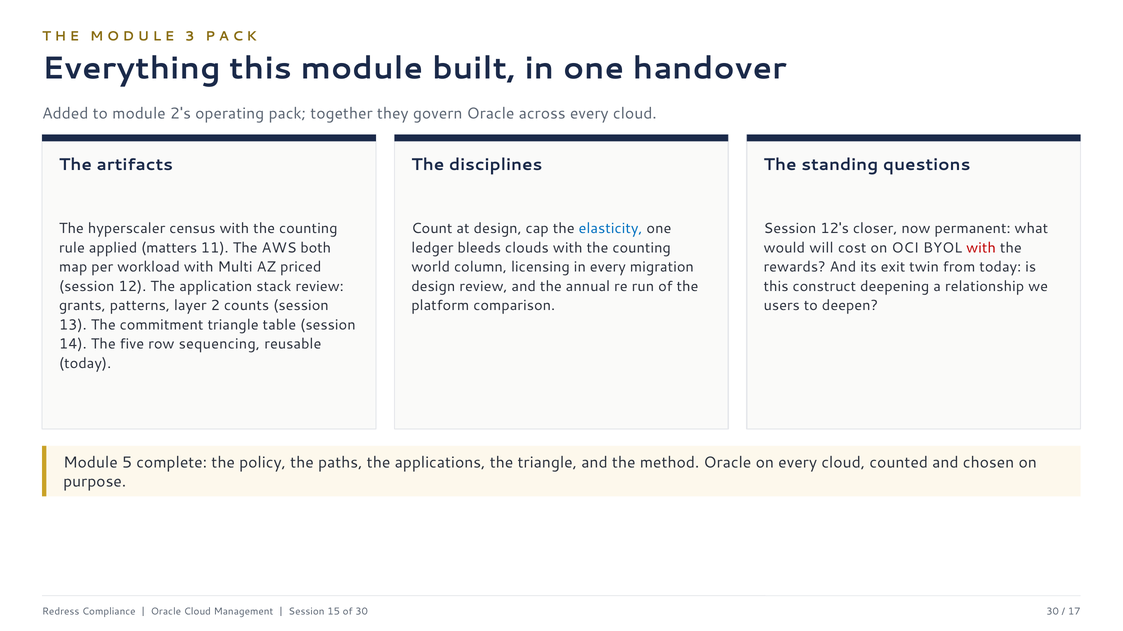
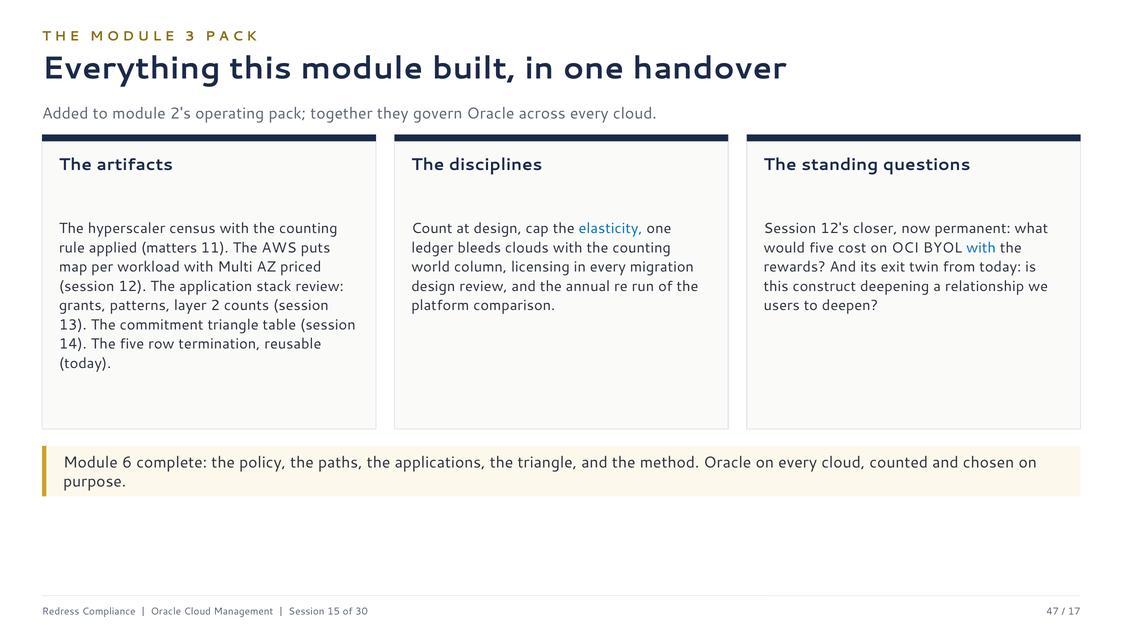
both: both -> puts (316, 248)
would will: will -> five (821, 248)
with colour: red -> blue (981, 248)
sequencing: sequencing -> termination (219, 344)
5: 5 -> 6 (127, 463)
30 30: 30 -> 47 (1053, 612)
